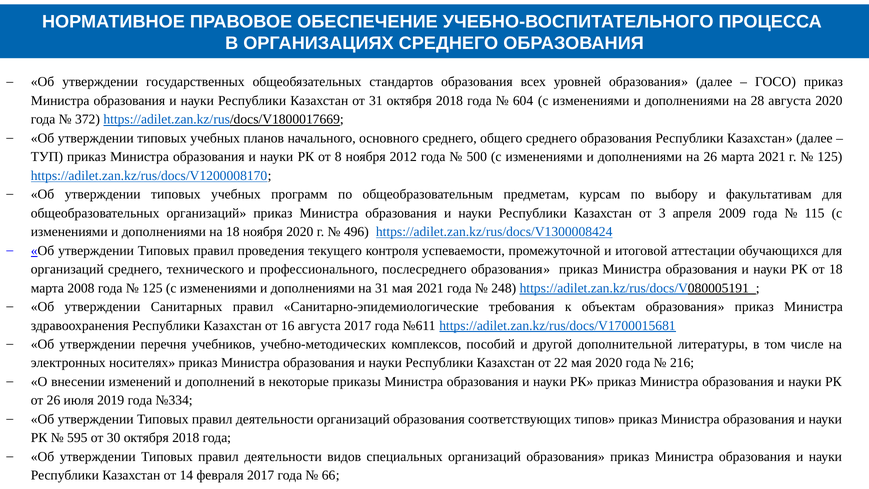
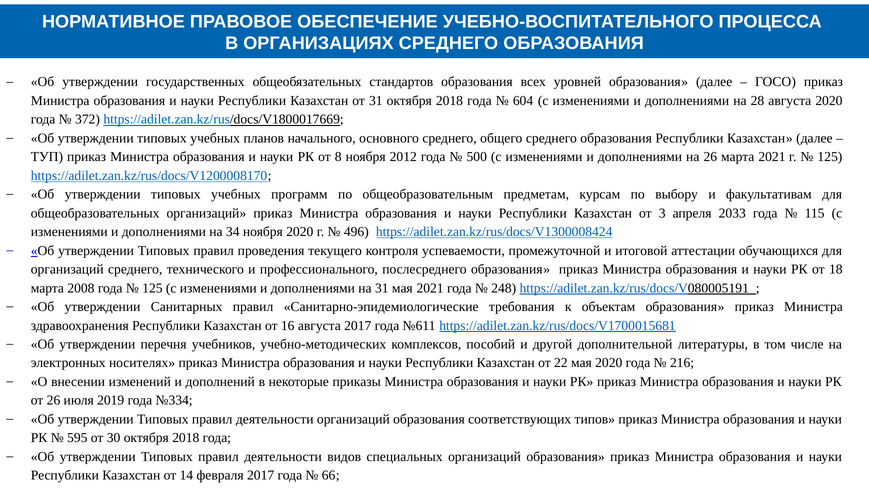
2009: 2009 -> 2033 (732, 213)
на 18: 18 -> 34 (233, 232)
